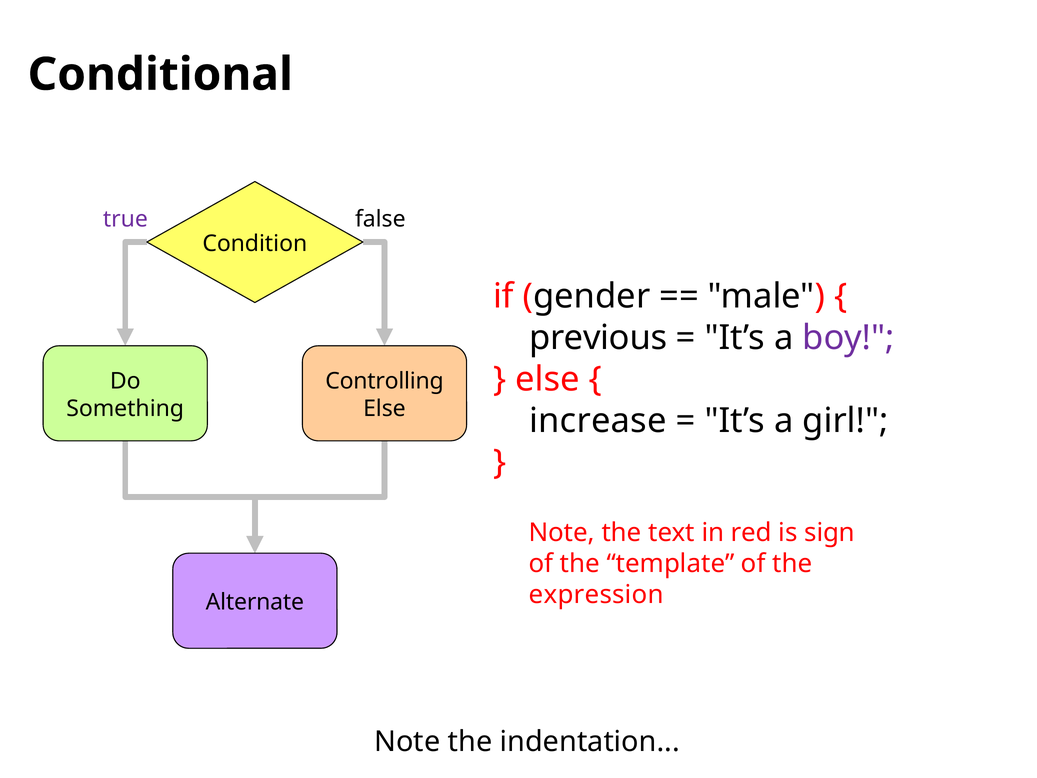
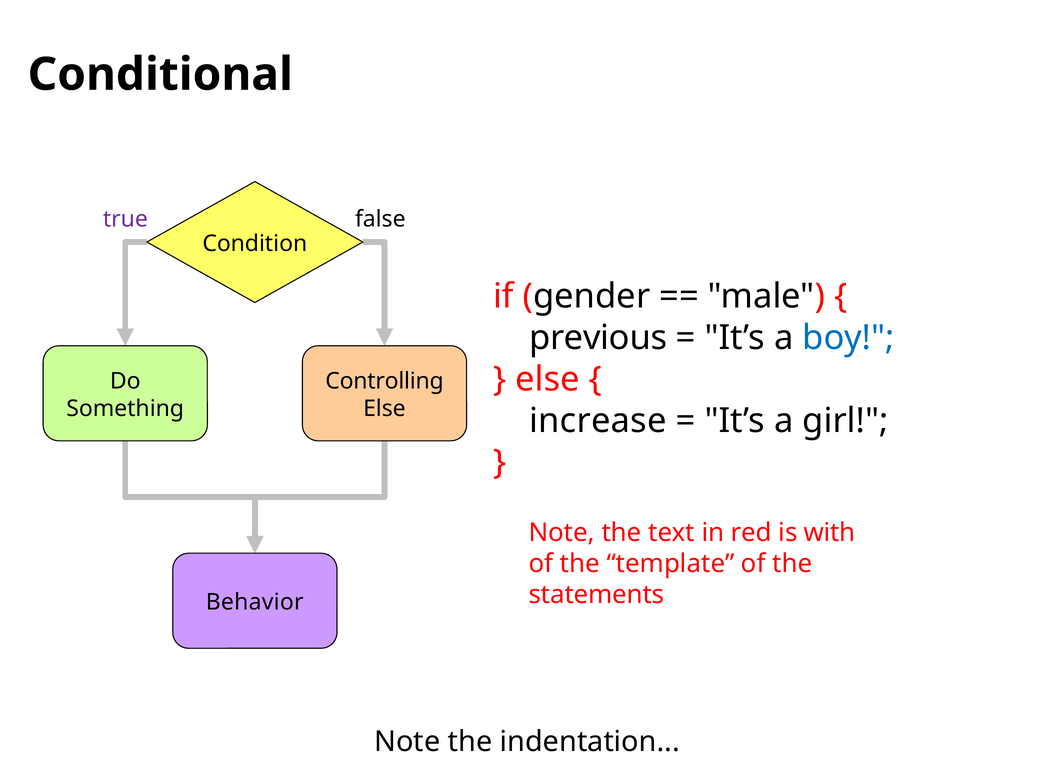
boy colour: purple -> blue (848, 338)
sign: sign -> with (830, 532)
expression: expression -> statements (597, 594)
Alternate: Alternate -> Behavior (255, 602)
